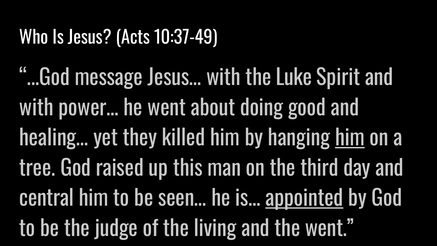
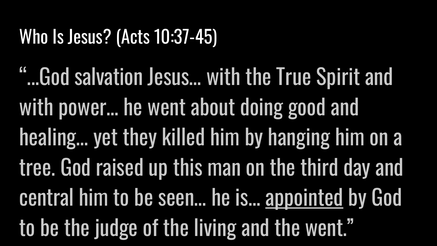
10:37-49: 10:37-49 -> 10:37-45 (186, 38)
message: message -> salvation (109, 78)
Luke: Luke -> True (294, 78)
him underline: present -> none (350, 138)
